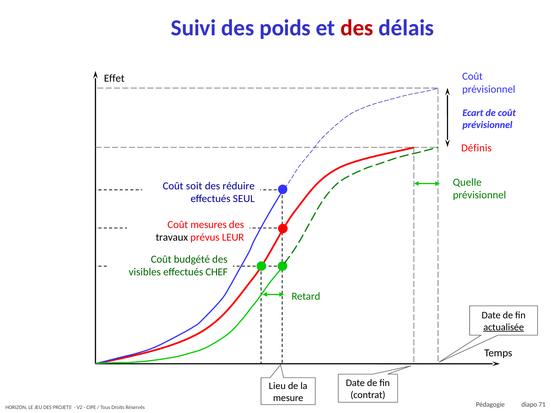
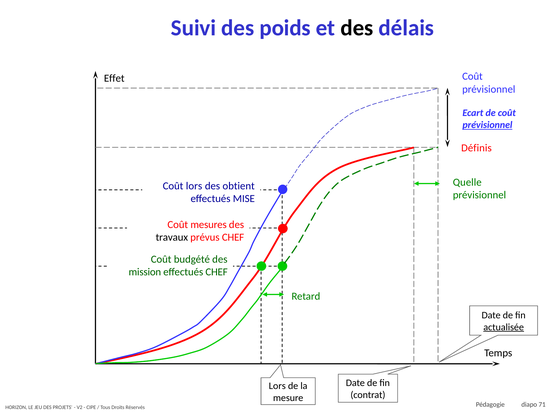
des colour: red -> black (357, 28)
prévisionnel underline: none -> present (487, 125)
Coût soit: soit -> lors (194, 186)
réduire: réduire -> obtient (239, 186)
SEUL: SEUL -> MISE (244, 199)
prévus LEUR: LEUR -> CHEF (233, 238)
visibles: visibles -> mission (145, 272)
Lieu: Lieu -> Lors (277, 386)
